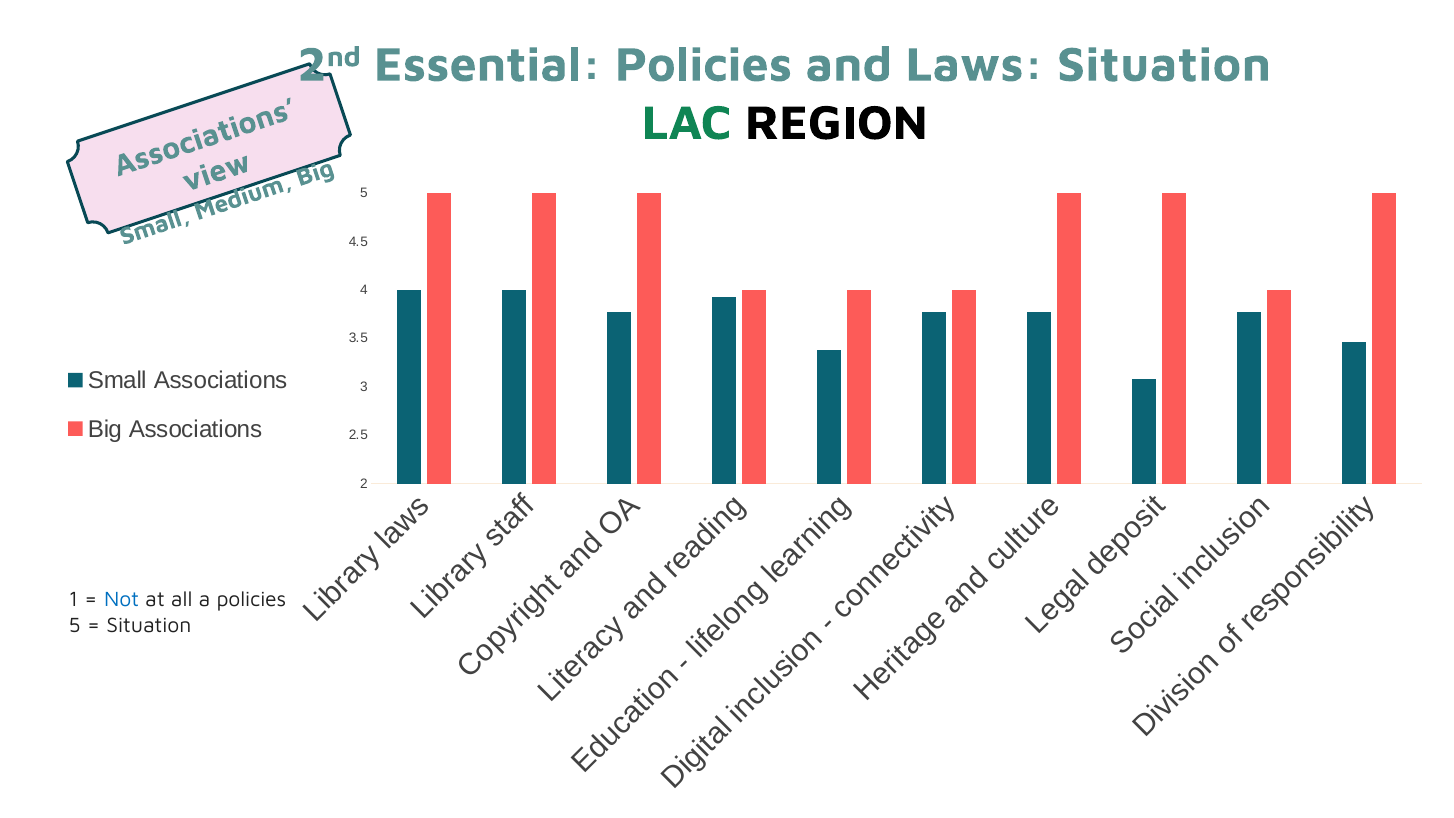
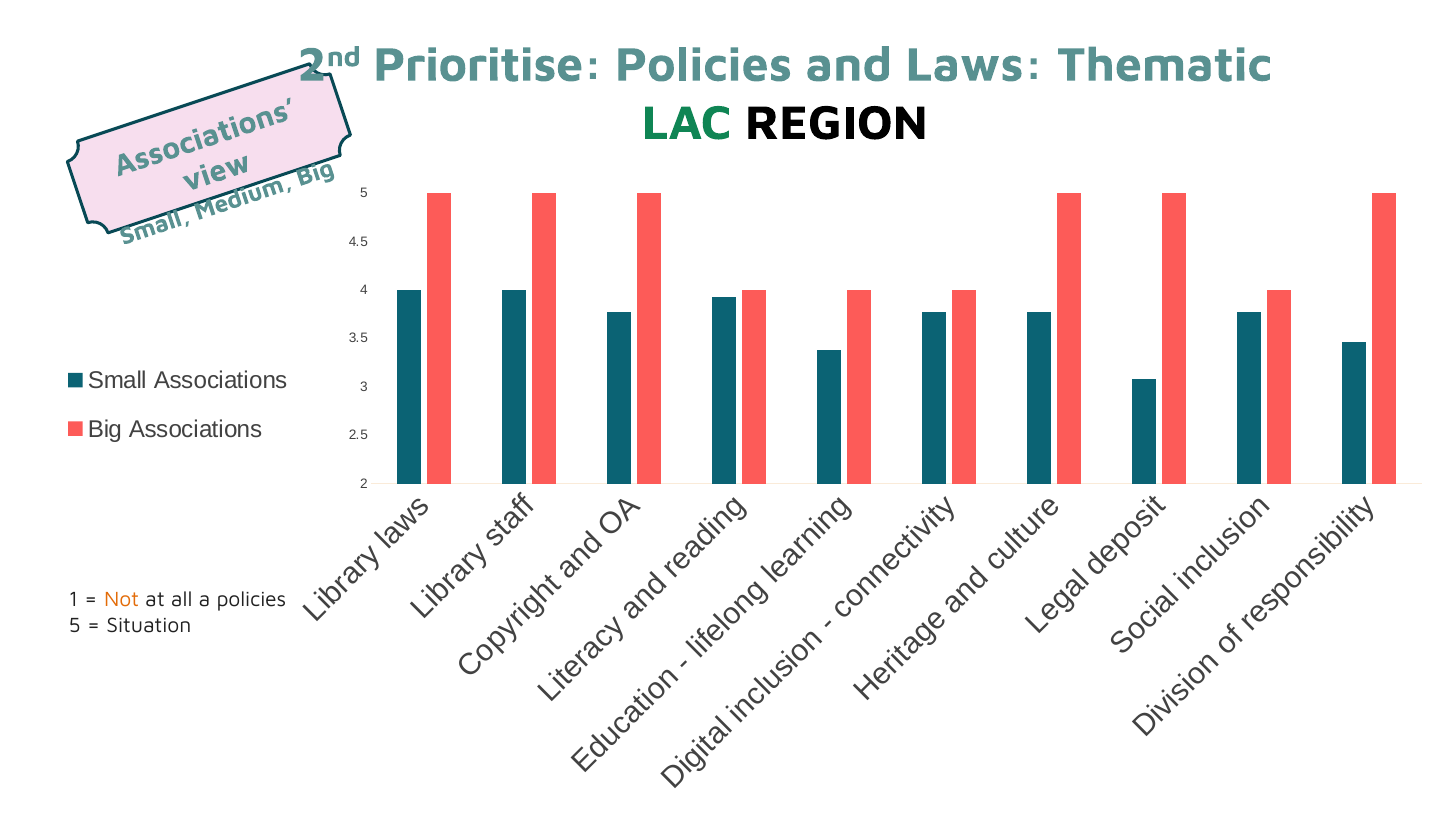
Essential: Essential -> Prioritise (488, 65)
Laws Situation: Situation -> Thematic (1164, 65)
Not colour: blue -> orange (122, 600)
